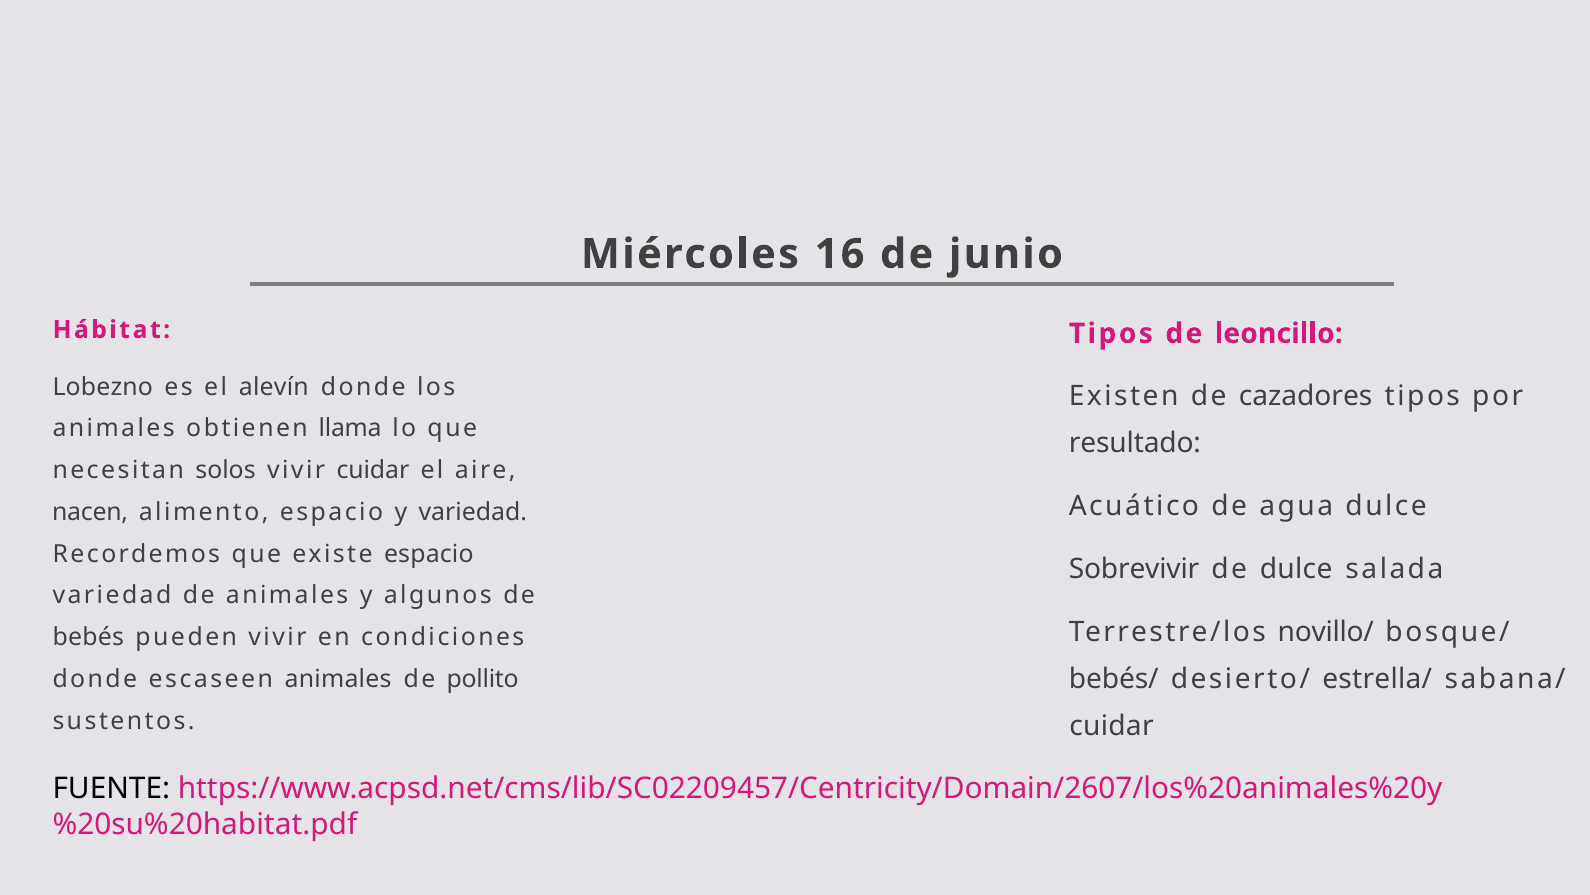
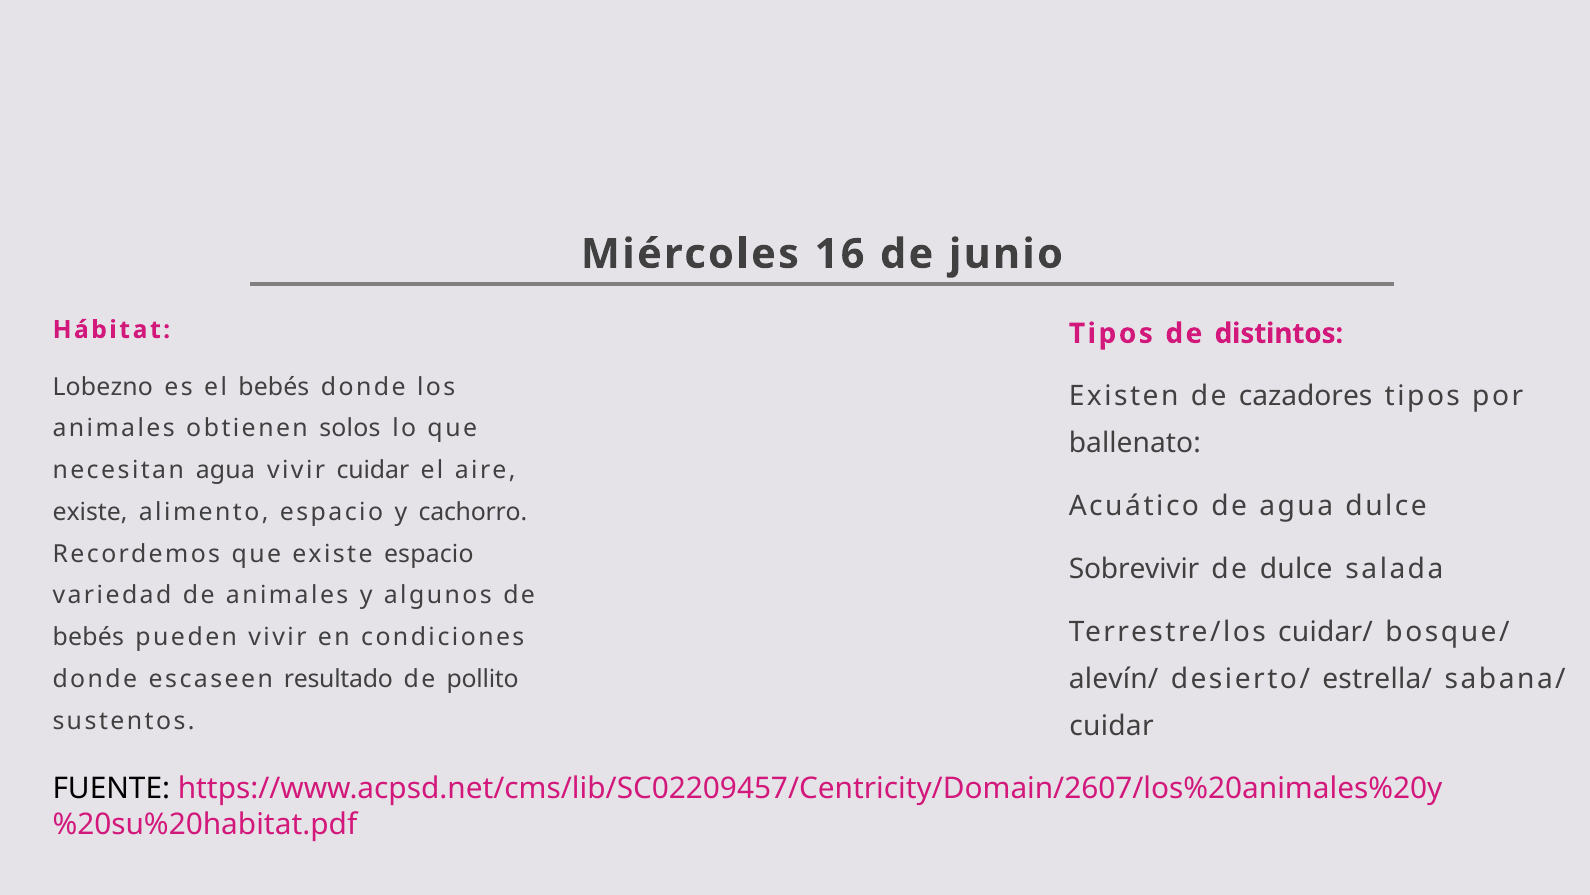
leoncillo: leoncillo -> distintos (1279, 333)
el alevín: alevín -> bebés (274, 387)
llama: llama -> solos (350, 428)
resultado: resultado -> ballenato (1135, 443)
necesitan solos: solos -> agua (225, 470)
nacen: nacen -> existe (90, 512)
y variedad: variedad -> cachorro (473, 512)
novillo/: novillo/ -> cuidar/ (1326, 631)
bebés/: bebés/ -> alevín/ (1114, 679)
escaseen animales: animales -> resultado (338, 679)
